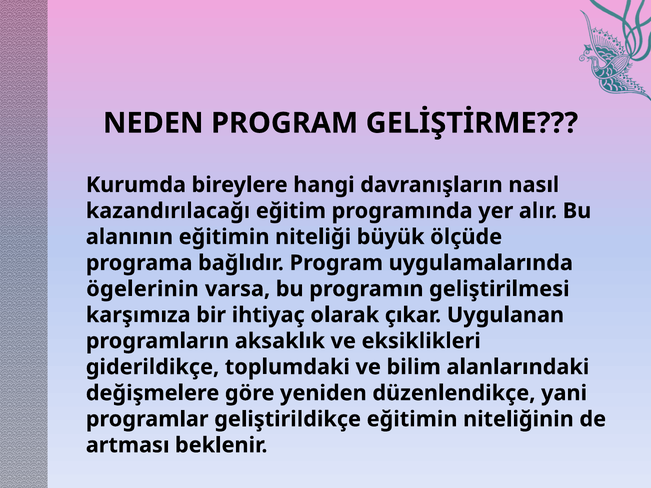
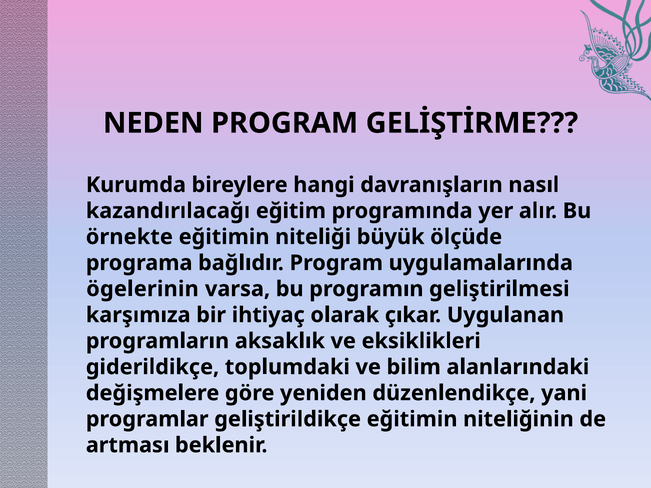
alanının: alanının -> örnekte (129, 237)
